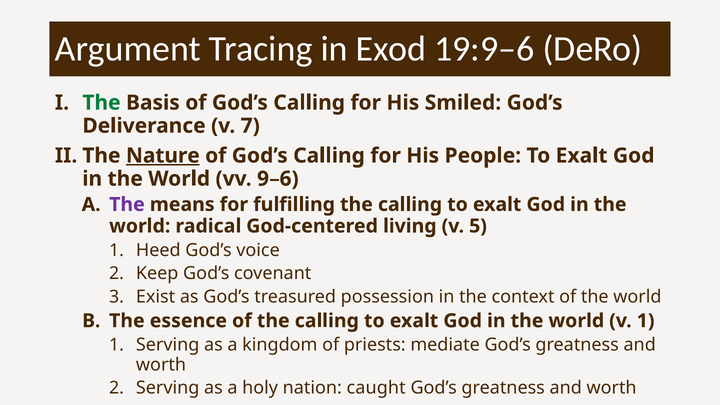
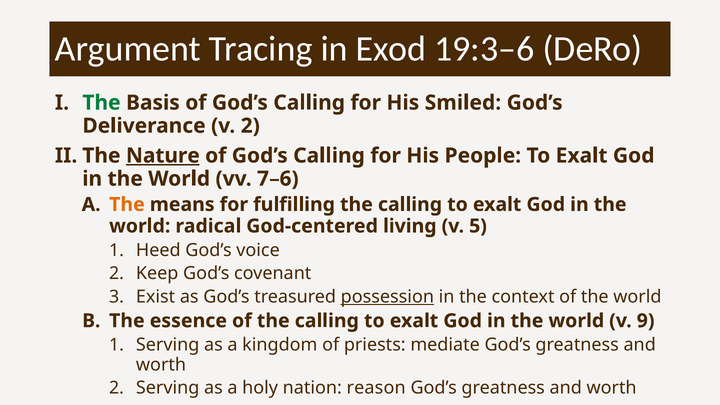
19:9–6: 19:9–6 -> 19:3–6 (484, 49)
v 7: 7 -> 2 (250, 126)
9–6: 9–6 -> 7–6 (278, 179)
The colour: purple -> orange (127, 205)
possession underline: none -> present (387, 297)
v 1: 1 -> 9 (646, 321)
caught: caught -> reason (376, 388)
